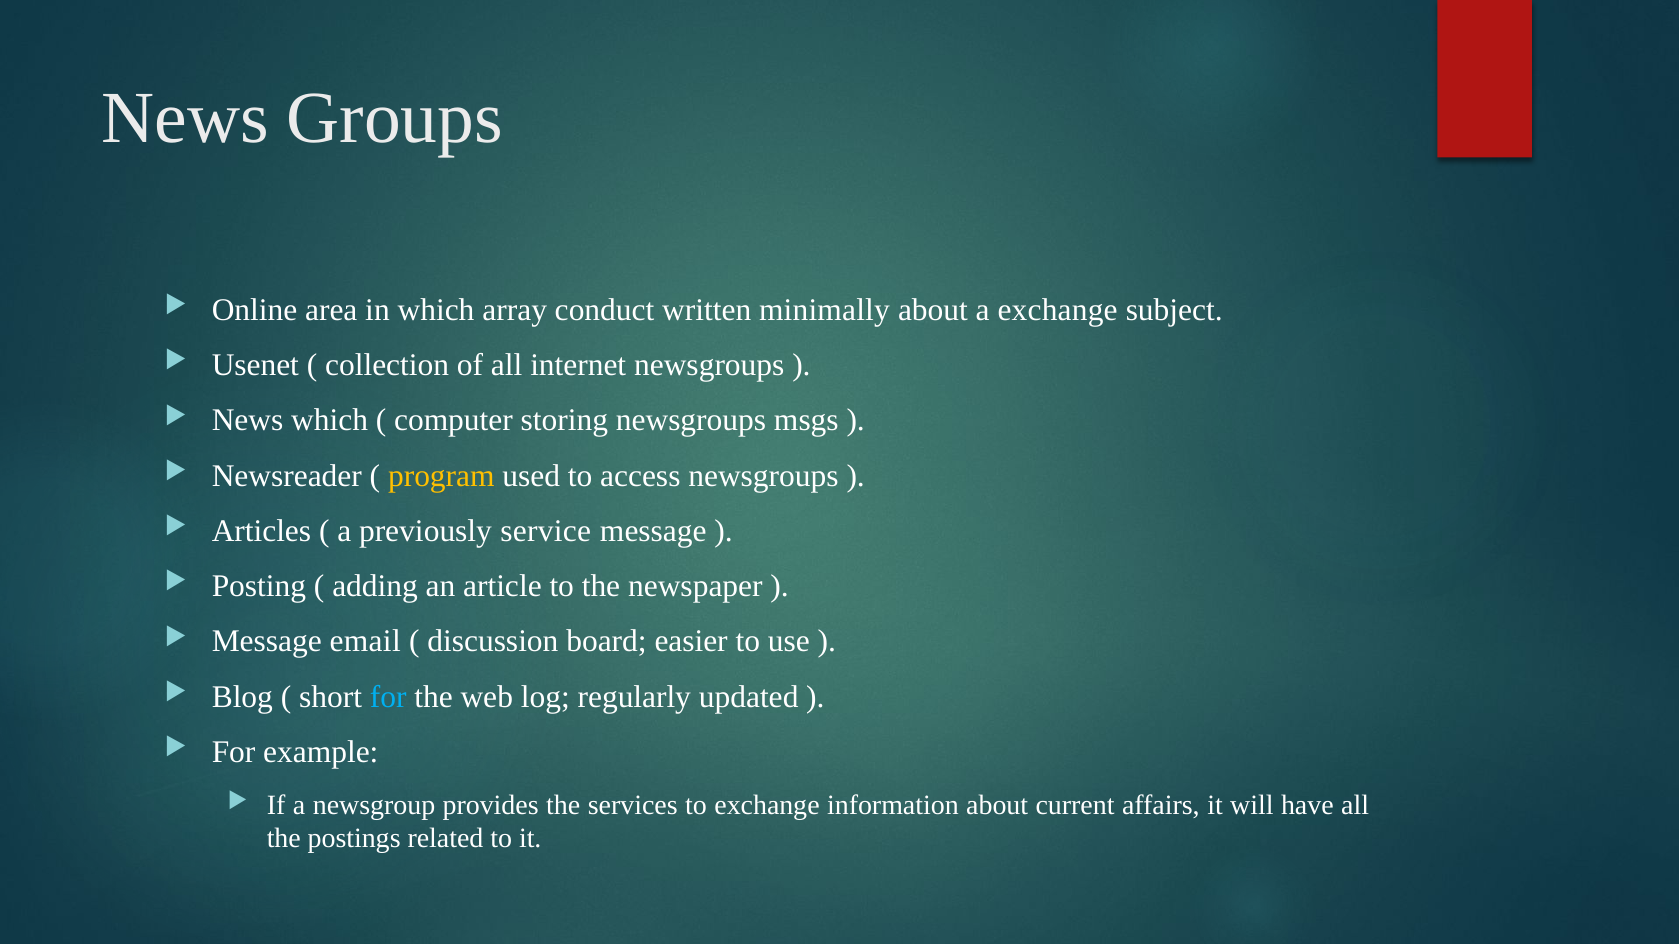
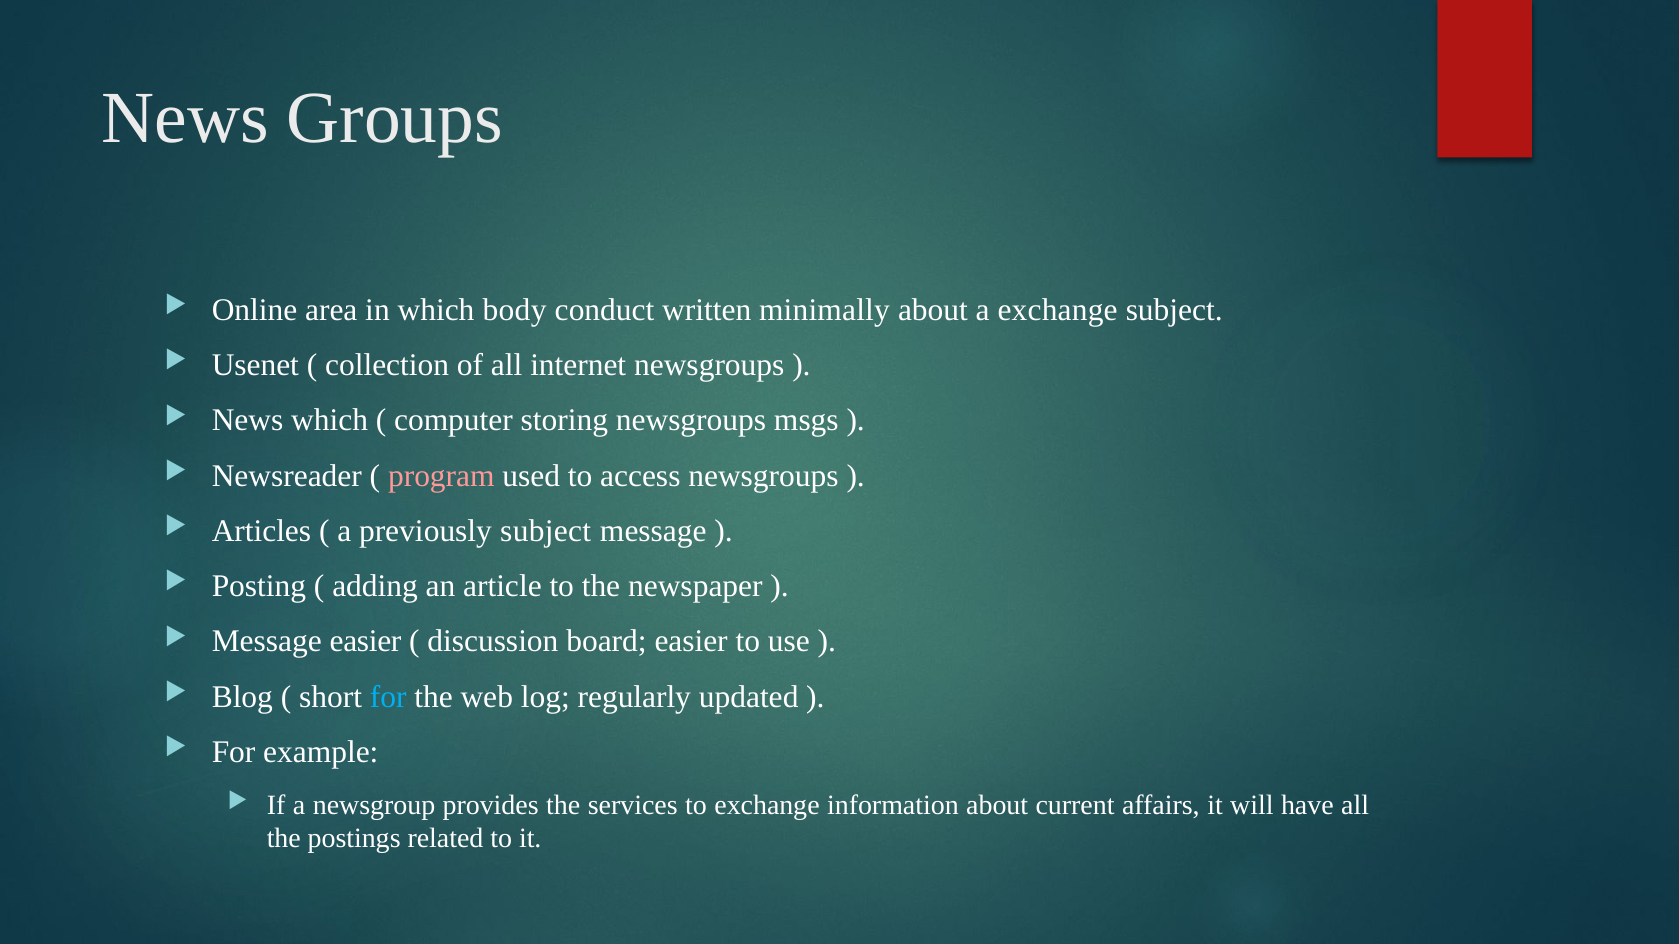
array: array -> body (515, 310)
program colour: yellow -> pink (441, 476)
previously service: service -> subject (546, 531)
Message email: email -> easier (366, 642)
